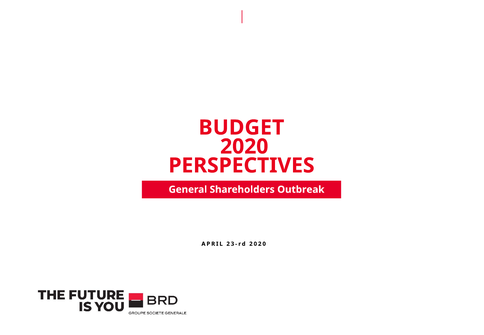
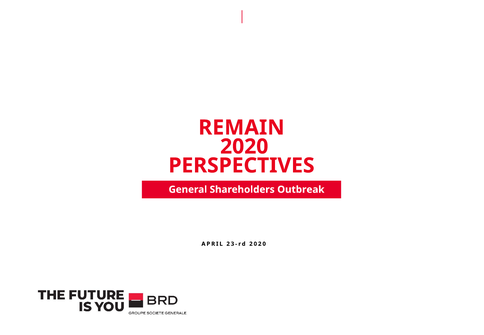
BUDGET: BUDGET -> REMAIN (241, 128)
